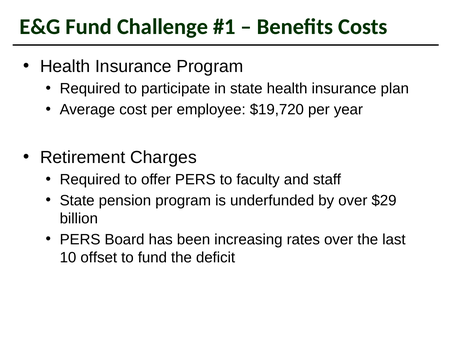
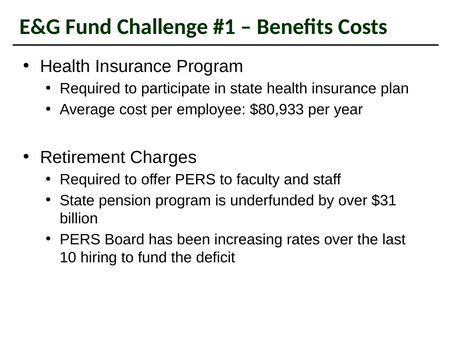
$19,720: $19,720 -> $80,933 (277, 110)
$29: $29 -> $31 (384, 200)
offset: offset -> hiring (99, 257)
